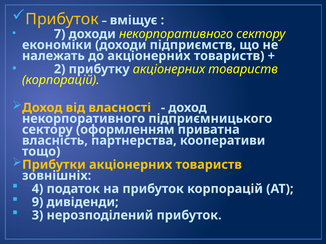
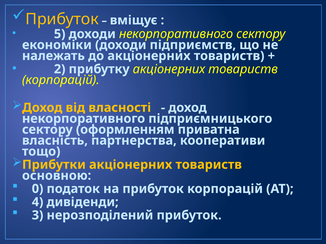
7: 7 -> 5 (60, 34)
зовнішніх: зовнішніх -> основною (57, 176)
4: 4 -> 0 (38, 189)
9: 9 -> 4 (38, 202)
